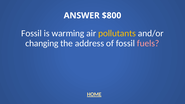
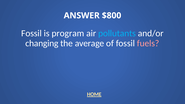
warming: warming -> program (68, 33)
pollutants colour: yellow -> light blue (117, 33)
address: address -> average (90, 43)
